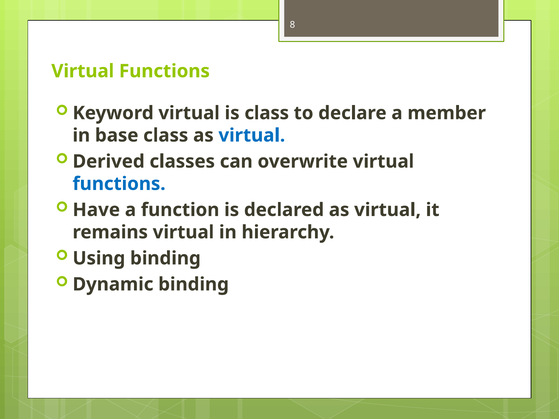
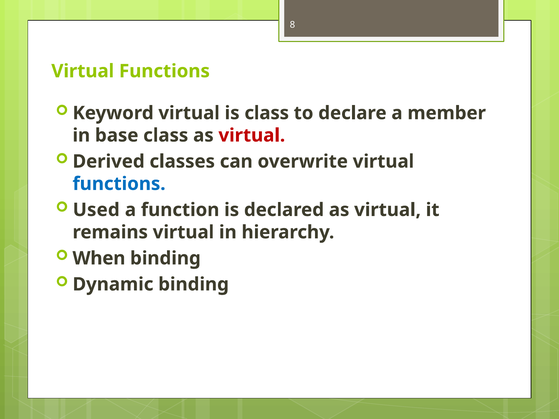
virtual colour: blue -> red (252, 135)
Have: Have -> Used (96, 210)
Using: Using -> When (99, 258)
